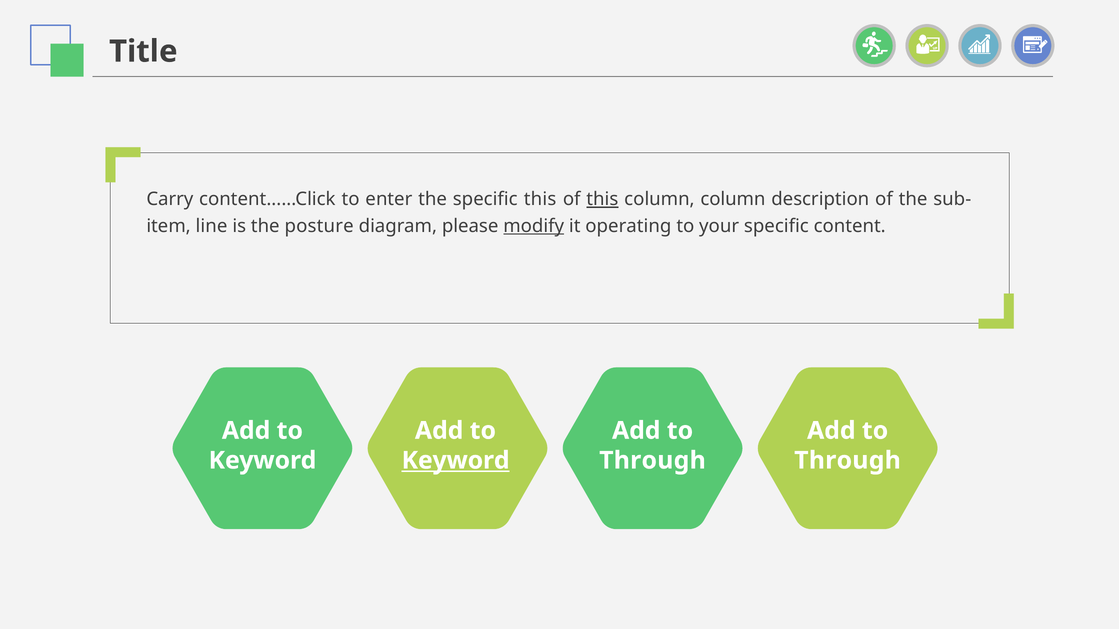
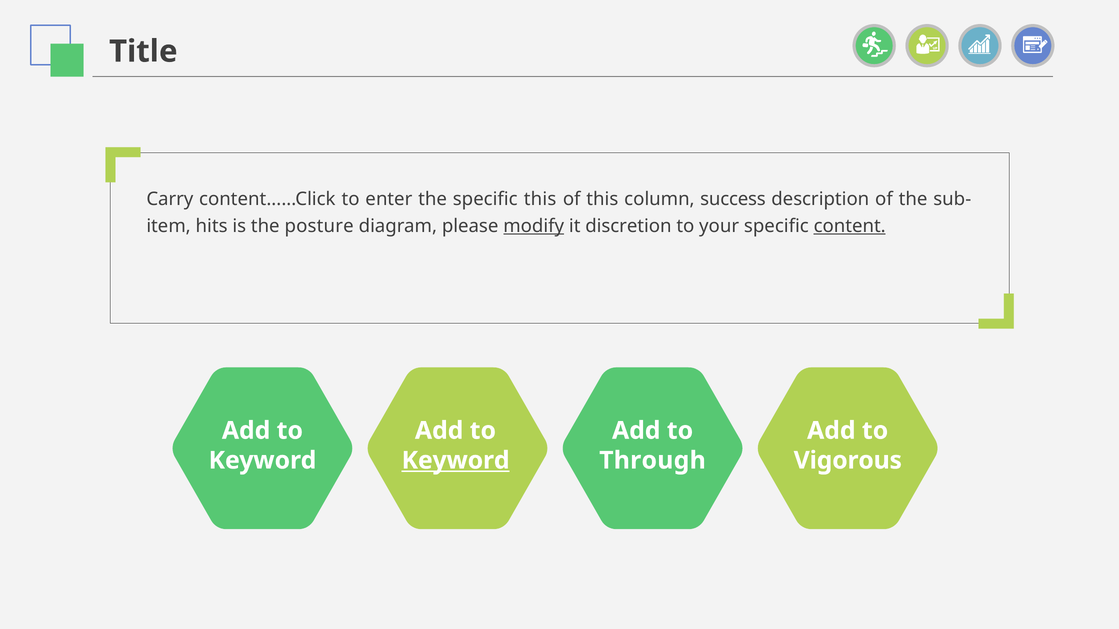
this underline: present -> none (602, 199)
column column: column -> success (733, 199)
line: line -> hits (212, 226)
operating: operating -> discretion (628, 226)
content underline: none -> present (850, 226)
Through: Through -> Vigorous (848, 461)
